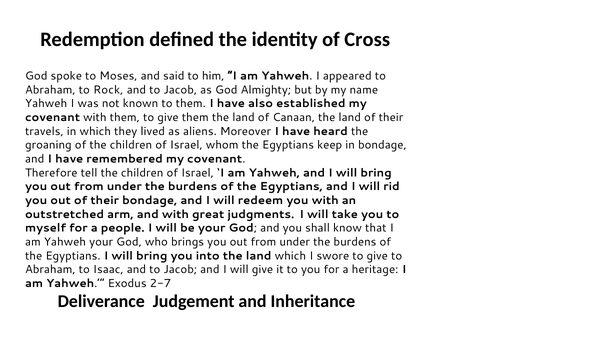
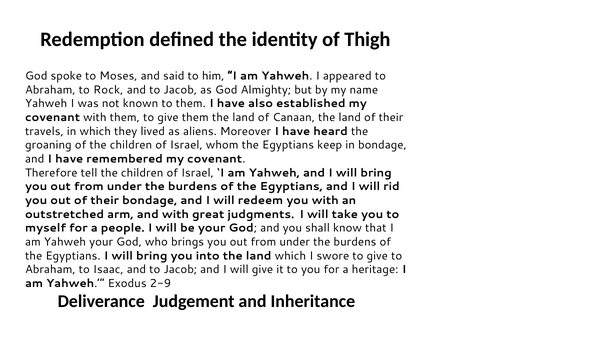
Cross: Cross -> Thigh (367, 39)
2-7: 2-7 -> 2-9 (160, 283)
